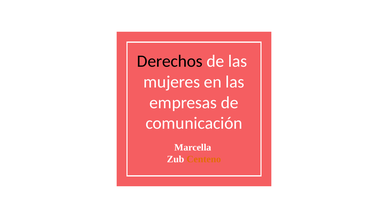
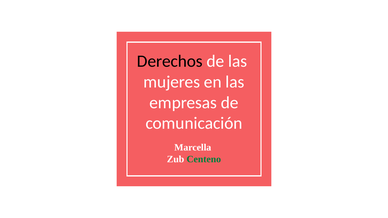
Centeno colour: orange -> green (204, 159)
